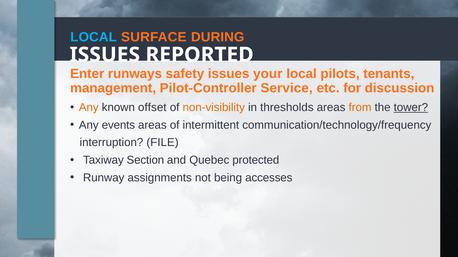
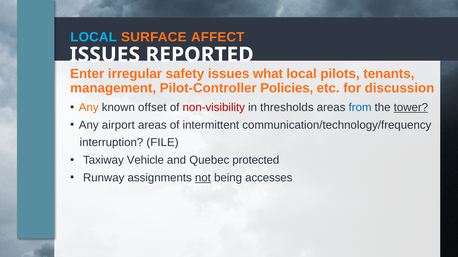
DURING: DURING -> AFFECT (218, 37)
runways: runways -> irregular (135, 74)
your: your -> what (268, 74)
Service: Service -> Policies (287, 88)
non-visibility colour: orange -> red (214, 108)
from colour: orange -> blue (360, 108)
events: events -> airport (118, 125)
Section: Section -> Vehicle (145, 160)
not underline: none -> present (203, 178)
